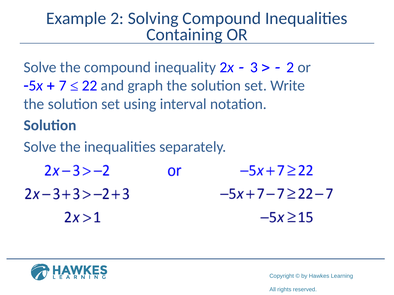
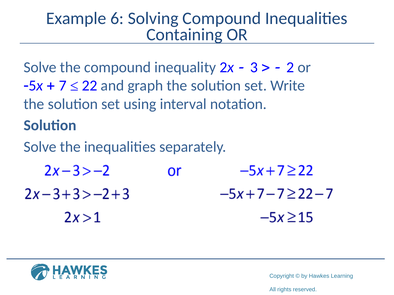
Example 2: 2 -> 6 (117, 18)
